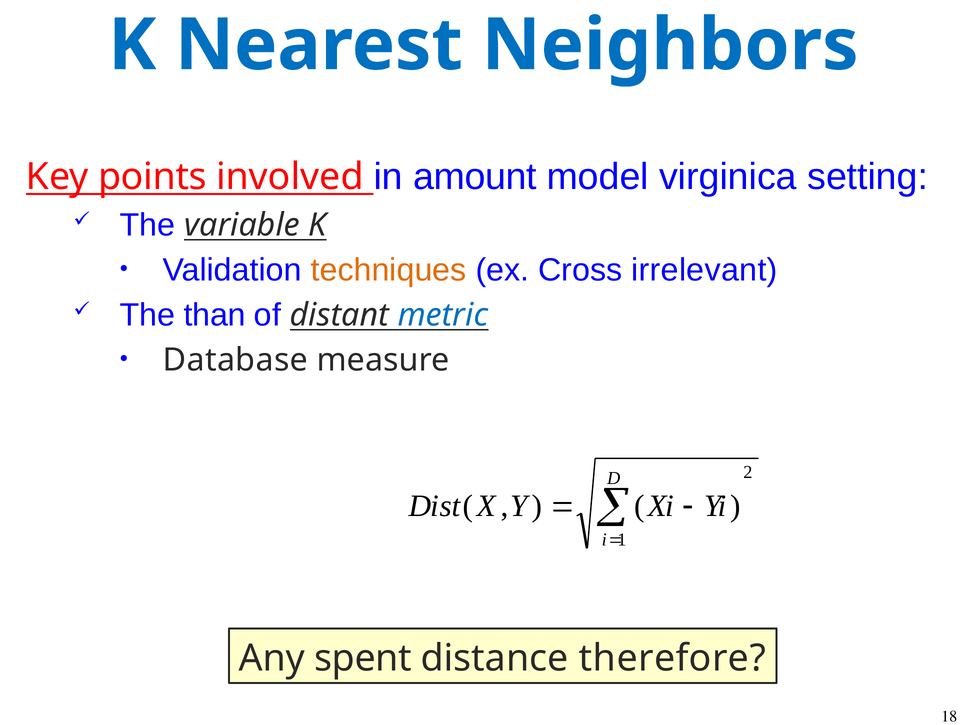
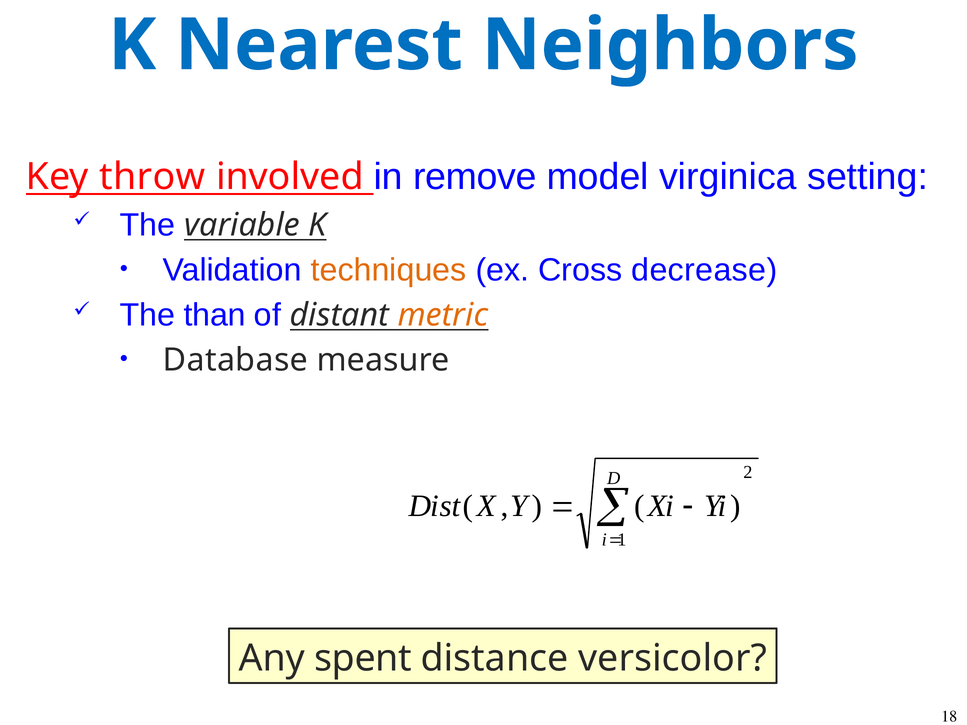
points: points -> throw (152, 177)
amount: amount -> remove (475, 177)
irrelevant: irrelevant -> decrease (704, 270)
metric colour: blue -> orange (443, 315)
therefore: therefore -> versicolor (673, 658)
